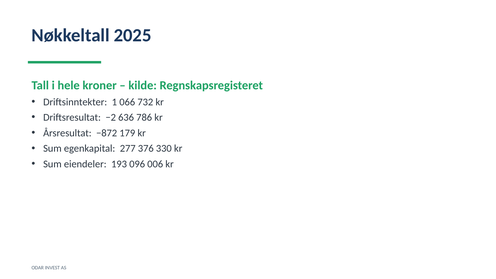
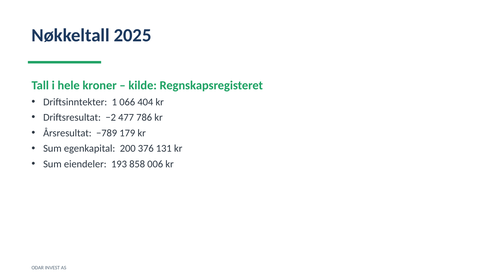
732: 732 -> 404 (145, 102)
636: 636 -> 477 (126, 118)
−872: −872 -> −789 (107, 133)
277: 277 -> 200 (128, 149)
330: 330 -> 131 (164, 149)
096: 096 -> 858 (137, 164)
